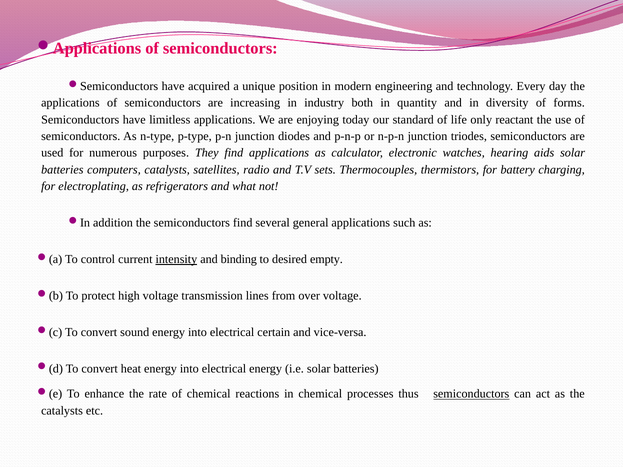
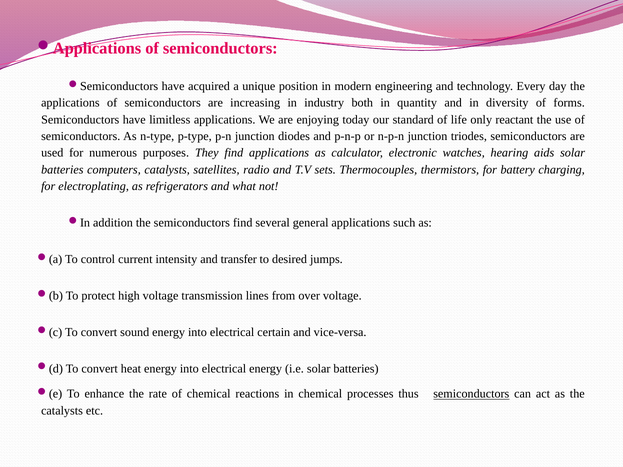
intensity underline: present -> none (176, 259)
binding: binding -> transfer (239, 259)
empty: empty -> jumps (326, 259)
